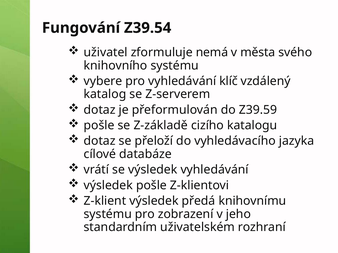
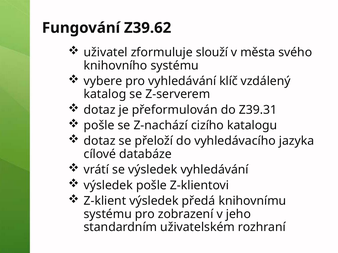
Z39.54: Z39.54 -> Z39.62 (148, 28)
nemá: nemá -> slouží (212, 52)
Z39.59: Z39.59 -> Z39.31 (258, 110)
Z-základě: Z-základě -> Z-nachází (161, 126)
